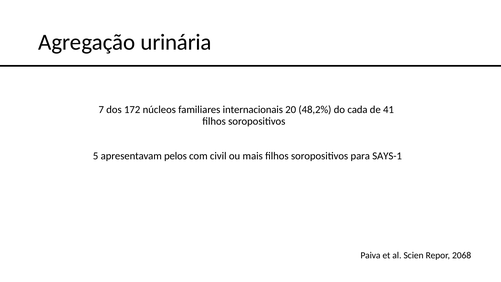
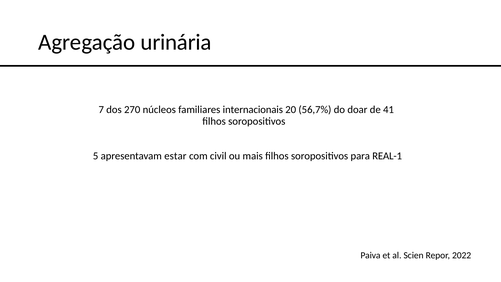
172: 172 -> 270 (132, 110)
48,2%: 48,2% -> 56,7% (315, 110)
cada: cada -> doar (357, 110)
pelos: pelos -> estar (175, 156)
SAYS-1: SAYS-1 -> REAL-1 (387, 156)
2068: 2068 -> 2022 (462, 255)
